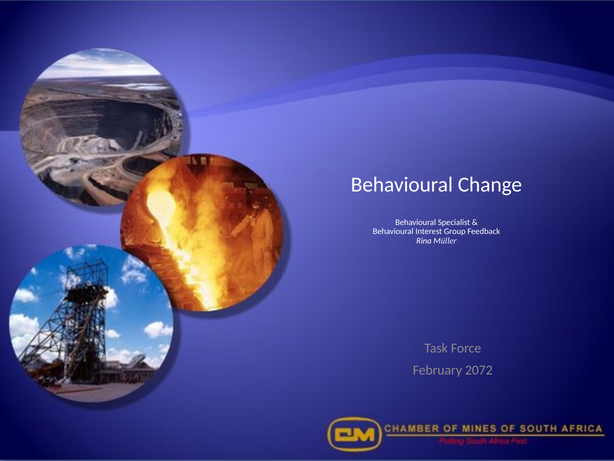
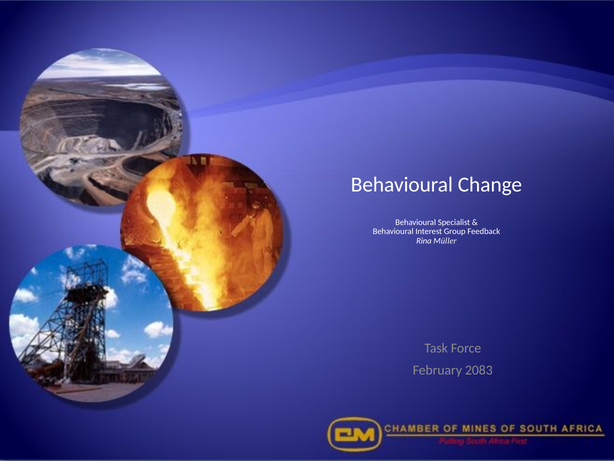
2072: 2072 -> 2083 (479, 370)
